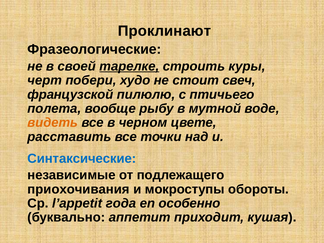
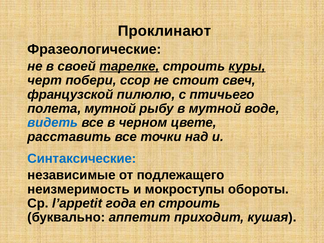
куры underline: none -> present (247, 66)
худо: худо -> ссор (135, 80)
полета вообще: вообще -> мутной (110, 109)
видеть colour: orange -> blue (53, 123)
приохочивания: приохочивания -> неизмеримость (79, 189)
en особенно: особенно -> строить (190, 203)
